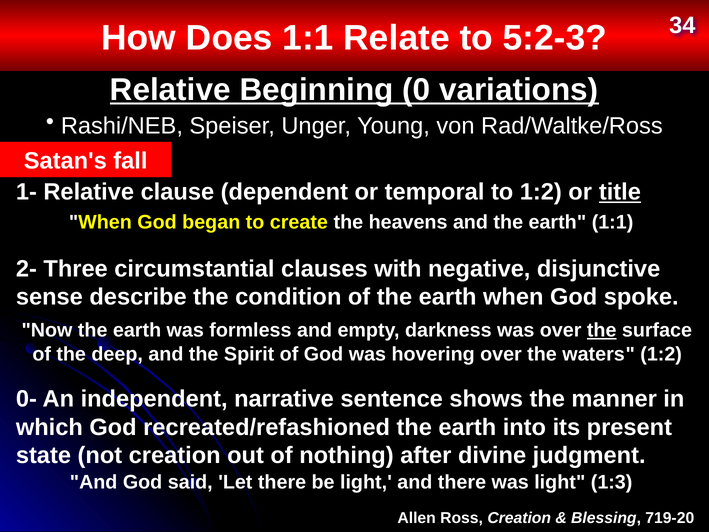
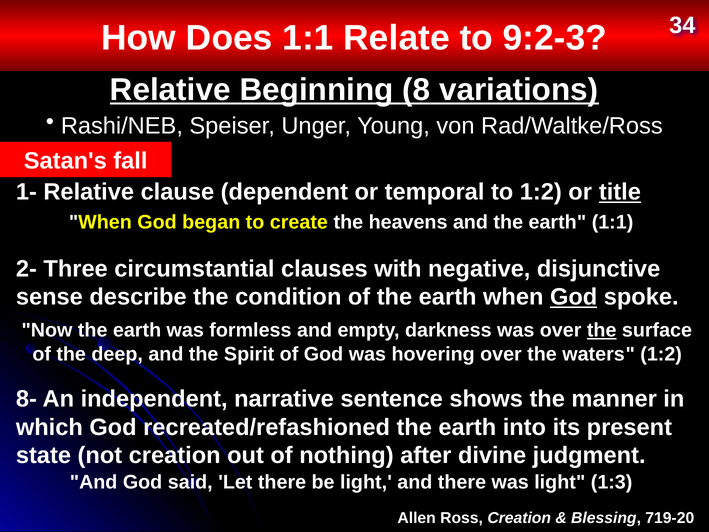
5:2-3: 5:2-3 -> 9:2-3 (555, 38)
0: 0 -> 8 (416, 90)
God underline: none -> present (574, 297)
0-: 0- -> 8- (26, 399)
